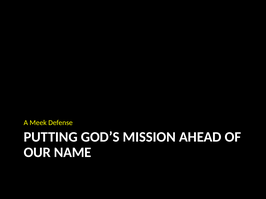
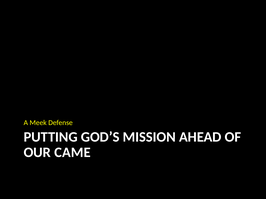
NAME: NAME -> CAME (73, 153)
